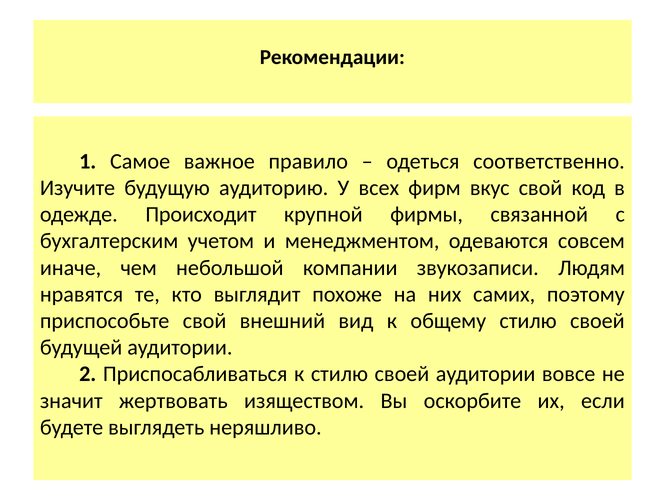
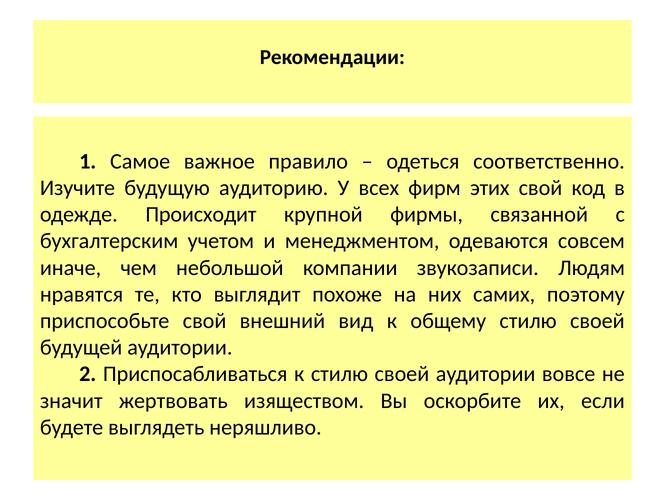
вкус: вкус -> этих (490, 188)
